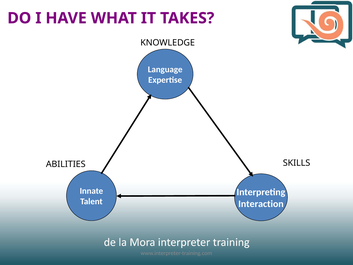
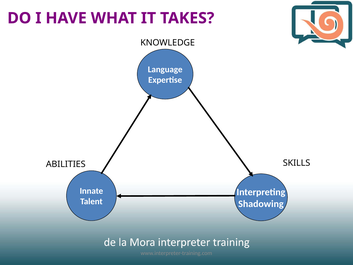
Interaction: Interaction -> Shadowing (261, 204)
